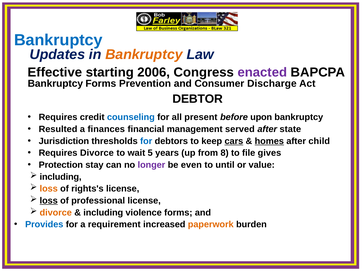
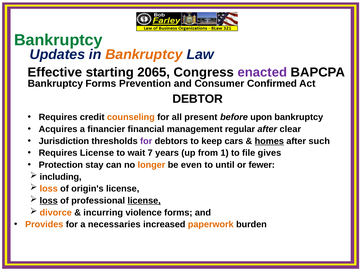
Bankruptcy colour: blue -> green (58, 40)
2006: 2006 -> 2065 (154, 73)
Discharge: Discharge -> Confirmed (272, 84)
counseling colour: blue -> orange (131, 117)
Resulted: Resulted -> Acquires (58, 129)
finances: finances -> financier (106, 129)
served: served -> regular (240, 129)
state: state -> clear (290, 129)
for colour: blue -> purple (146, 141)
cars underline: present -> none (234, 141)
child: child -> such (319, 141)
Requires Divorce: Divorce -> License (97, 153)
5: 5 -> 7 (150, 153)
8: 8 -> 1 (225, 153)
longer colour: purple -> orange (151, 165)
value: value -> fewer (262, 165)
rights's: rights's -> origin's (87, 189)
license underline: none -> present (144, 201)
including: including -> incurring (103, 213)
Provides colour: blue -> orange (44, 225)
requirement: requirement -> necessaries (114, 225)
